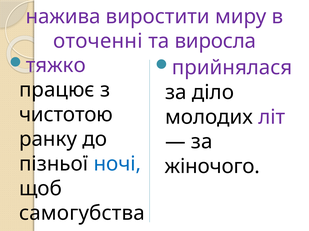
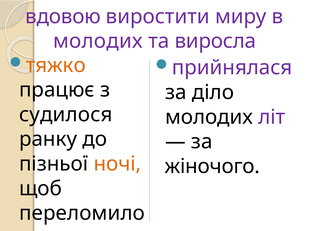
нажива: нажива -> вдовою (63, 17)
оточенні: оточенні -> молодих (98, 41)
тяжко colour: purple -> orange (56, 65)
чистотою: чистотою -> судилося (66, 115)
ночі colour: blue -> orange (117, 164)
самогубства: самогубства -> переломило (82, 214)
